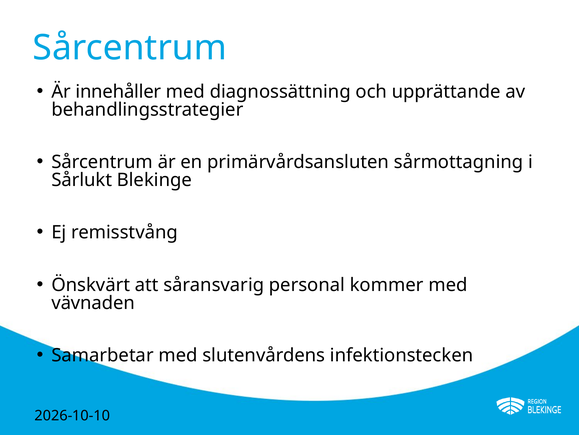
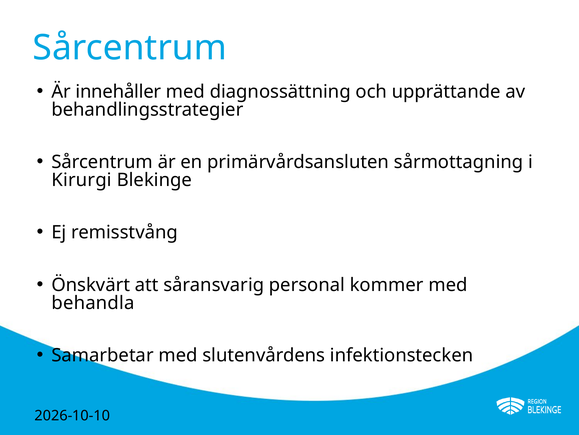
Sårlukt: Sårlukt -> Kirurgi (82, 180)
vävnaden: vävnaden -> behandla (93, 302)
